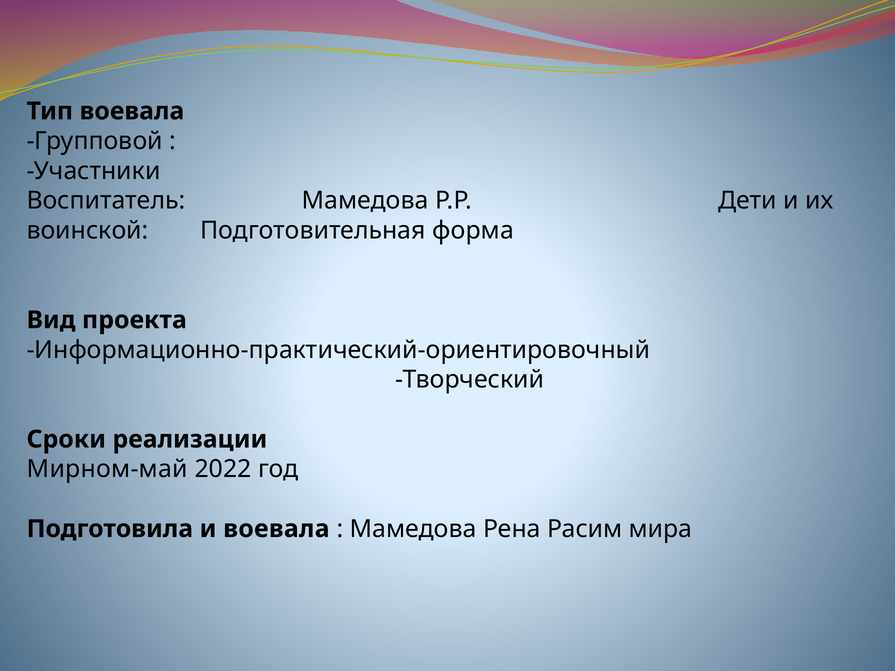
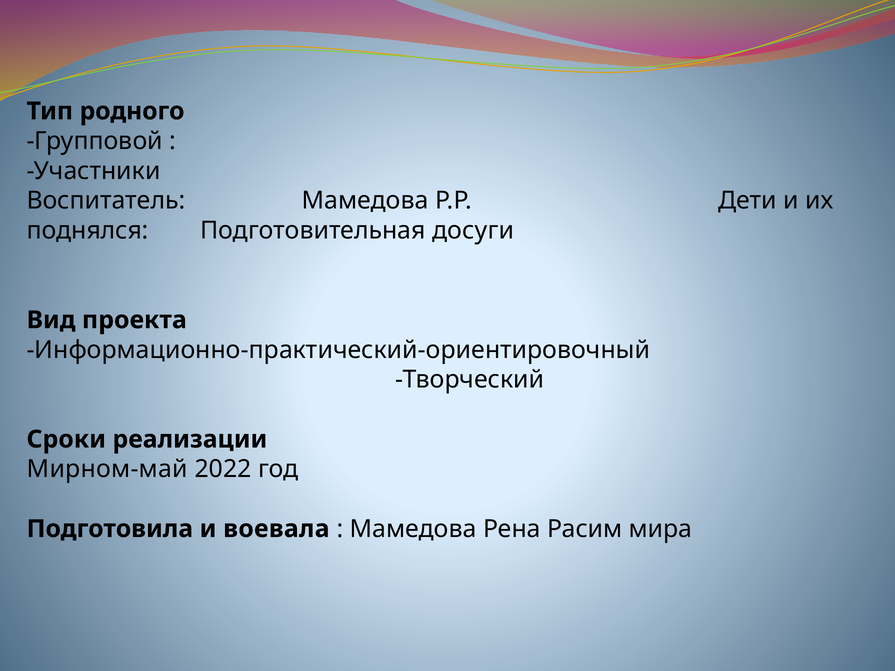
Тип воевала: воевала -> родного (132, 111)
воинской: воинской -> поднялся (88, 231)
форма: форма -> досуги (473, 231)
